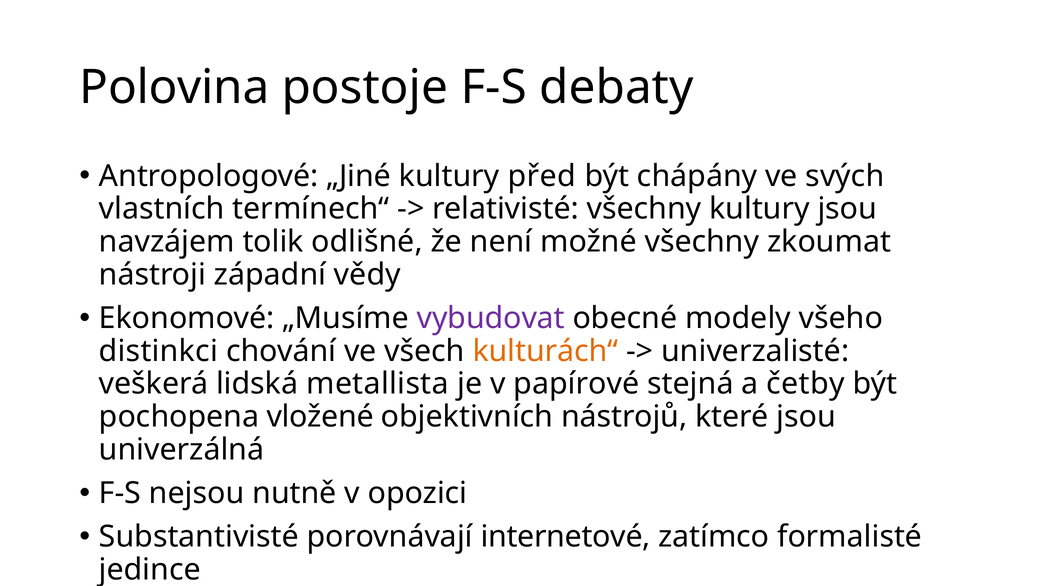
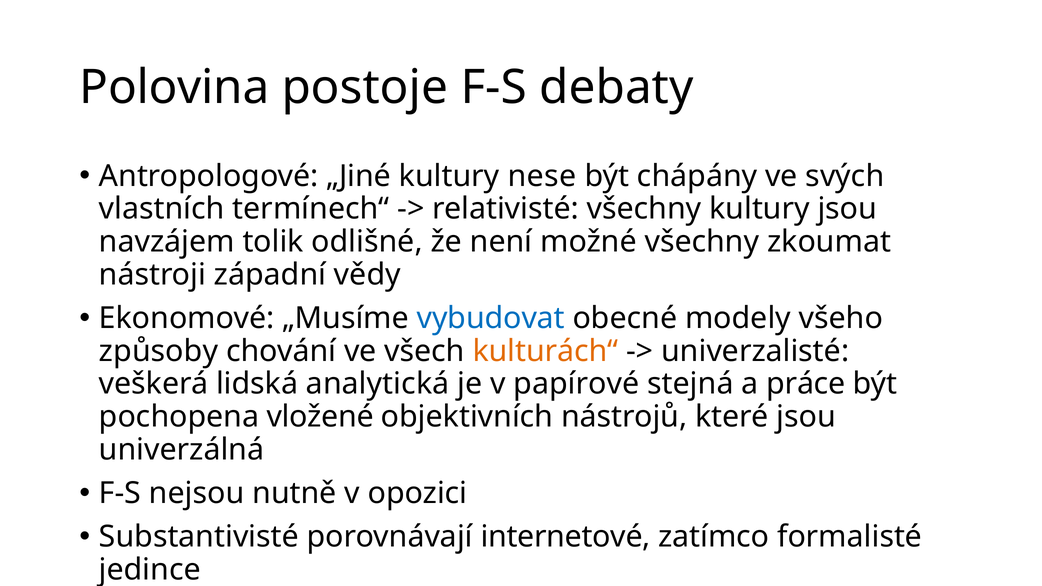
před: před -> nese (542, 176)
vybudovat colour: purple -> blue (491, 318)
distinkci: distinkci -> způsoby (159, 351)
metallista: metallista -> analytická (378, 384)
četby: četby -> práce (806, 384)
